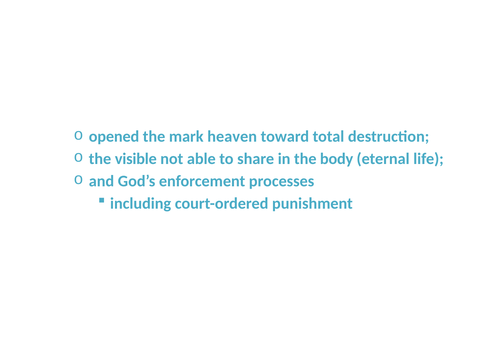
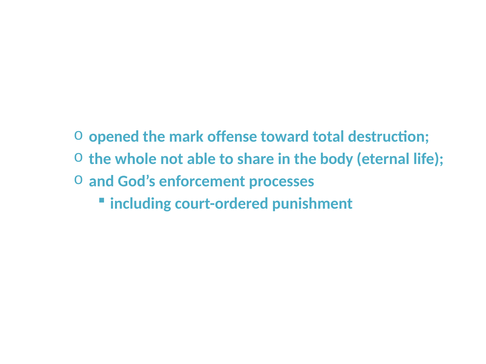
heaven: heaven -> offense (232, 137)
visible: visible -> whole (136, 159)
